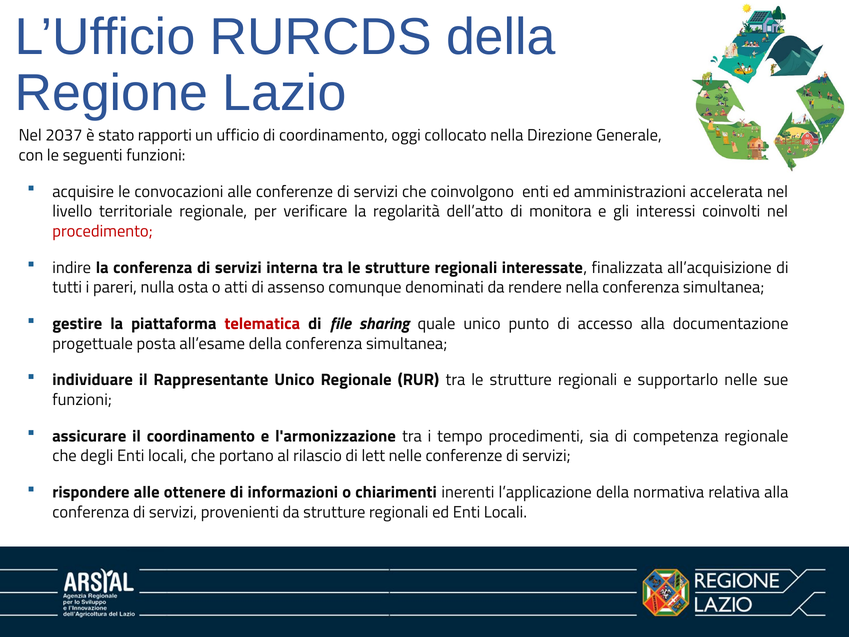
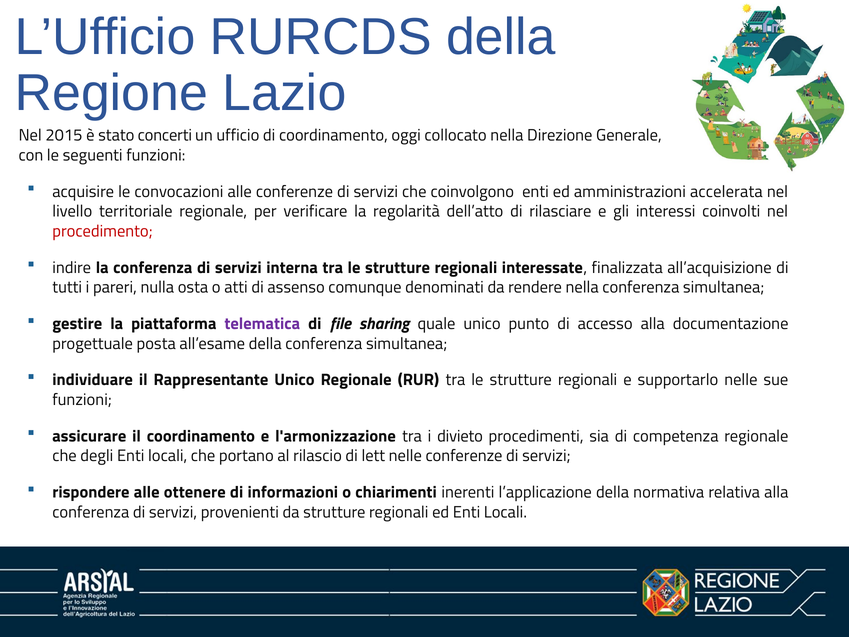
2037: 2037 -> 2015 (64, 135)
rapporti: rapporti -> concerti (165, 135)
monitora: monitora -> rilasciare (560, 211)
telematica colour: red -> purple (262, 324)
tempo: tempo -> divieto (460, 436)
